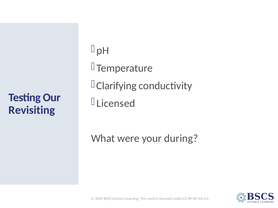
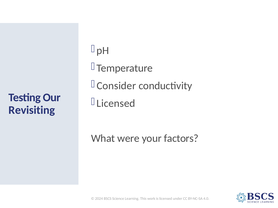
Clarifying: Clarifying -> Consider (116, 86)
during: during -> factors (181, 139)
